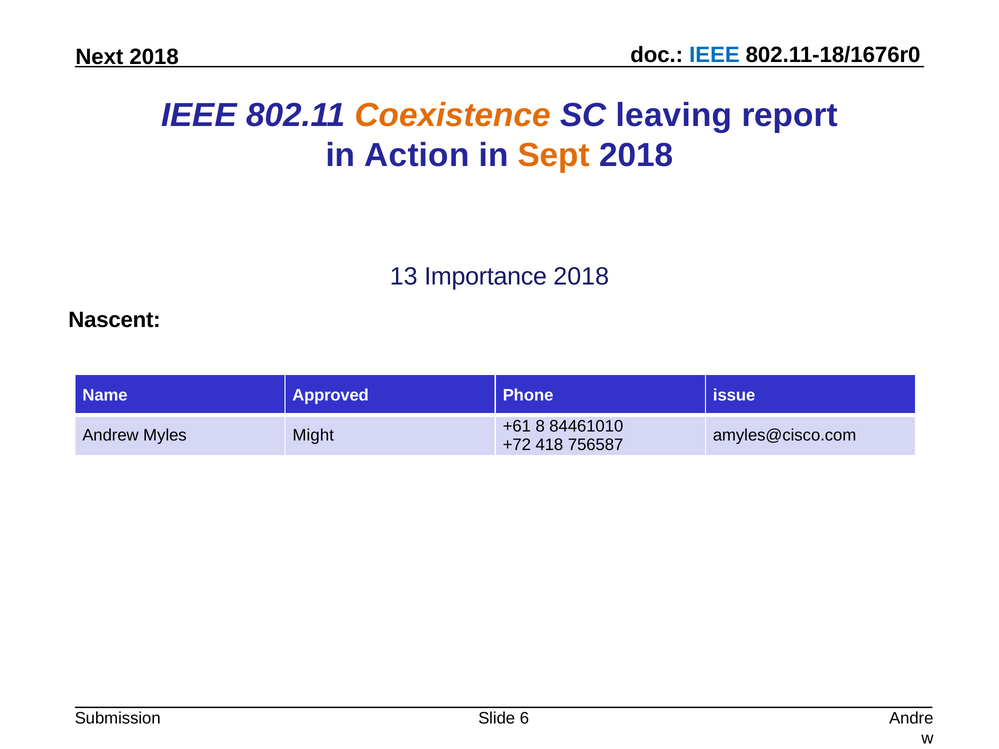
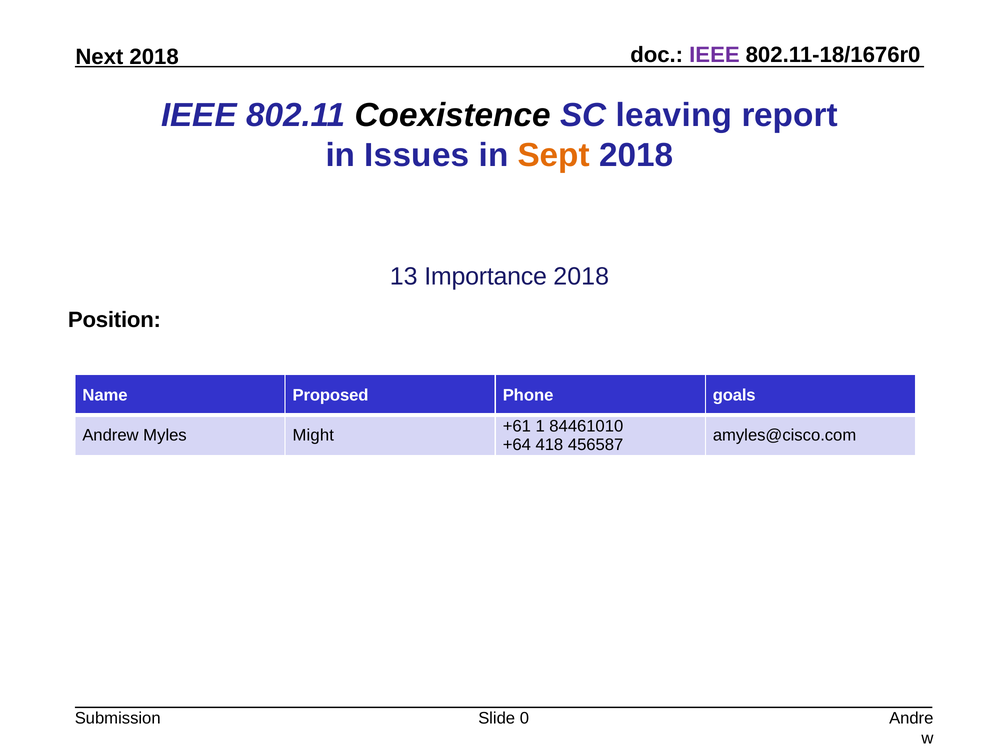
IEEE colour: blue -> purple (714, 55)
Coexistence colour: orange -> black (453, 116)
Action: Action -> Issues (417, 155)
Nascent: Nascent -> Position (114, 320)
Approved: Approved -> Proposed (331, 395)
issue: issue -> goals (734, 395)
8: 8 -> 1 (540, 426)
+72: +72 -> +64 (517, 445)
756587: 756587 -> 456587 (596, 445)
6: 6 -> 0 (524, 719)
